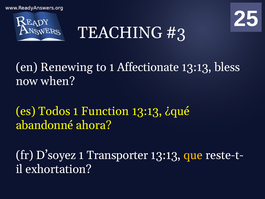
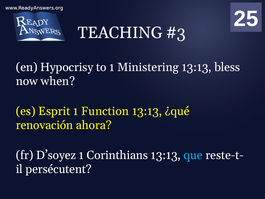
Renewing: Renewing -> Hypocrisy (67, 67)
Affectionate: Affectionate -> Ministering (148, 67)
Todos: Todos -> Esprit (54, 111)
abandonné: abandonné -> renovación (45, 125)
Transporter: Transporter -> Corinthians (117, 155)
que colour: yellow -> light blue (193, 155)
exhortation: exhortation -> persécutent (59, 169)
